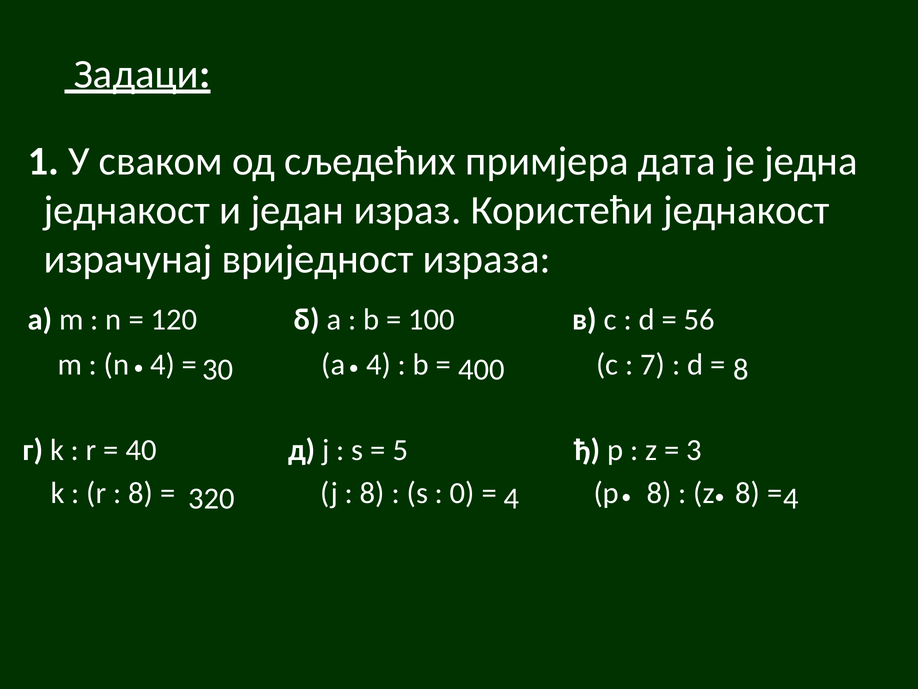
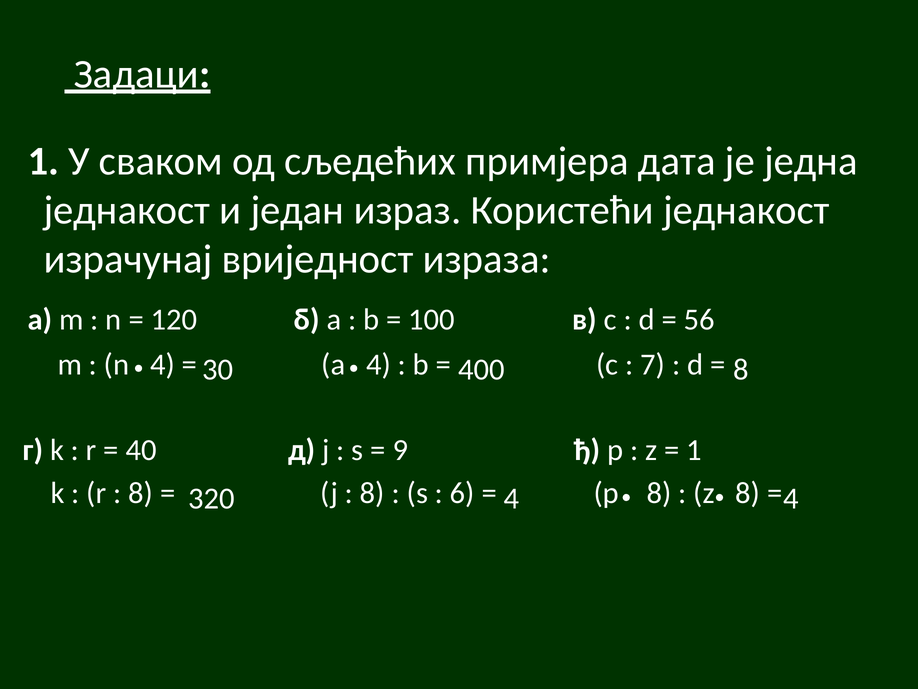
5: 5 -> 9 (400, 450)
3: 3 -> 1 (694, 450)
0: 0 -> 6 (462, 493)
